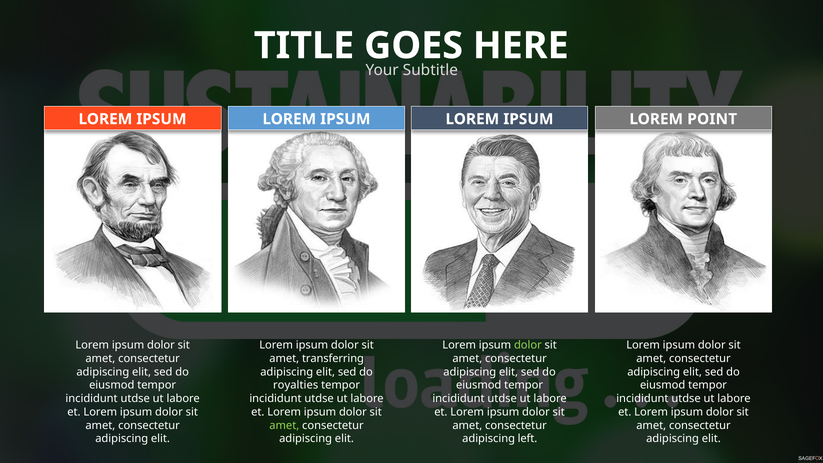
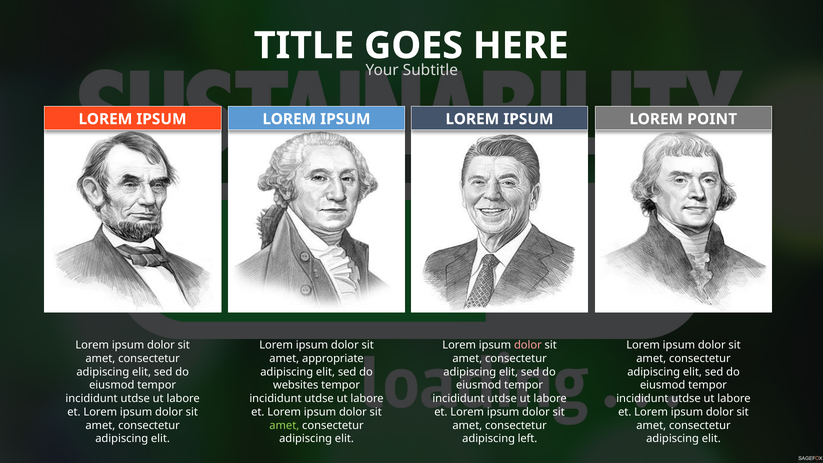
dolor colour: light green -> pink (528, 345)
transferring: transferring -> appropriate (333, 358)
royalties: royalties -> websites (296, 385)
